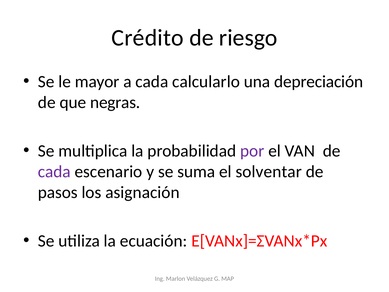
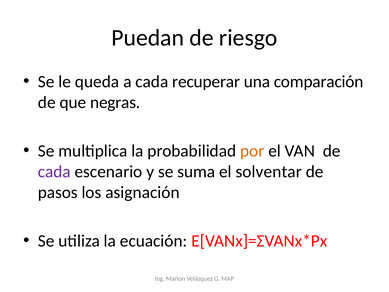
Crédito: Crédito -> Puedan (148, 38)
mayor: mayor -> queda (97, 82)
calcularlo: calcularlo -> recuperar (206, 82)
depreciación: depreciación -> comparación (319, 82)
por colour: purple -> orange (252, 151)
